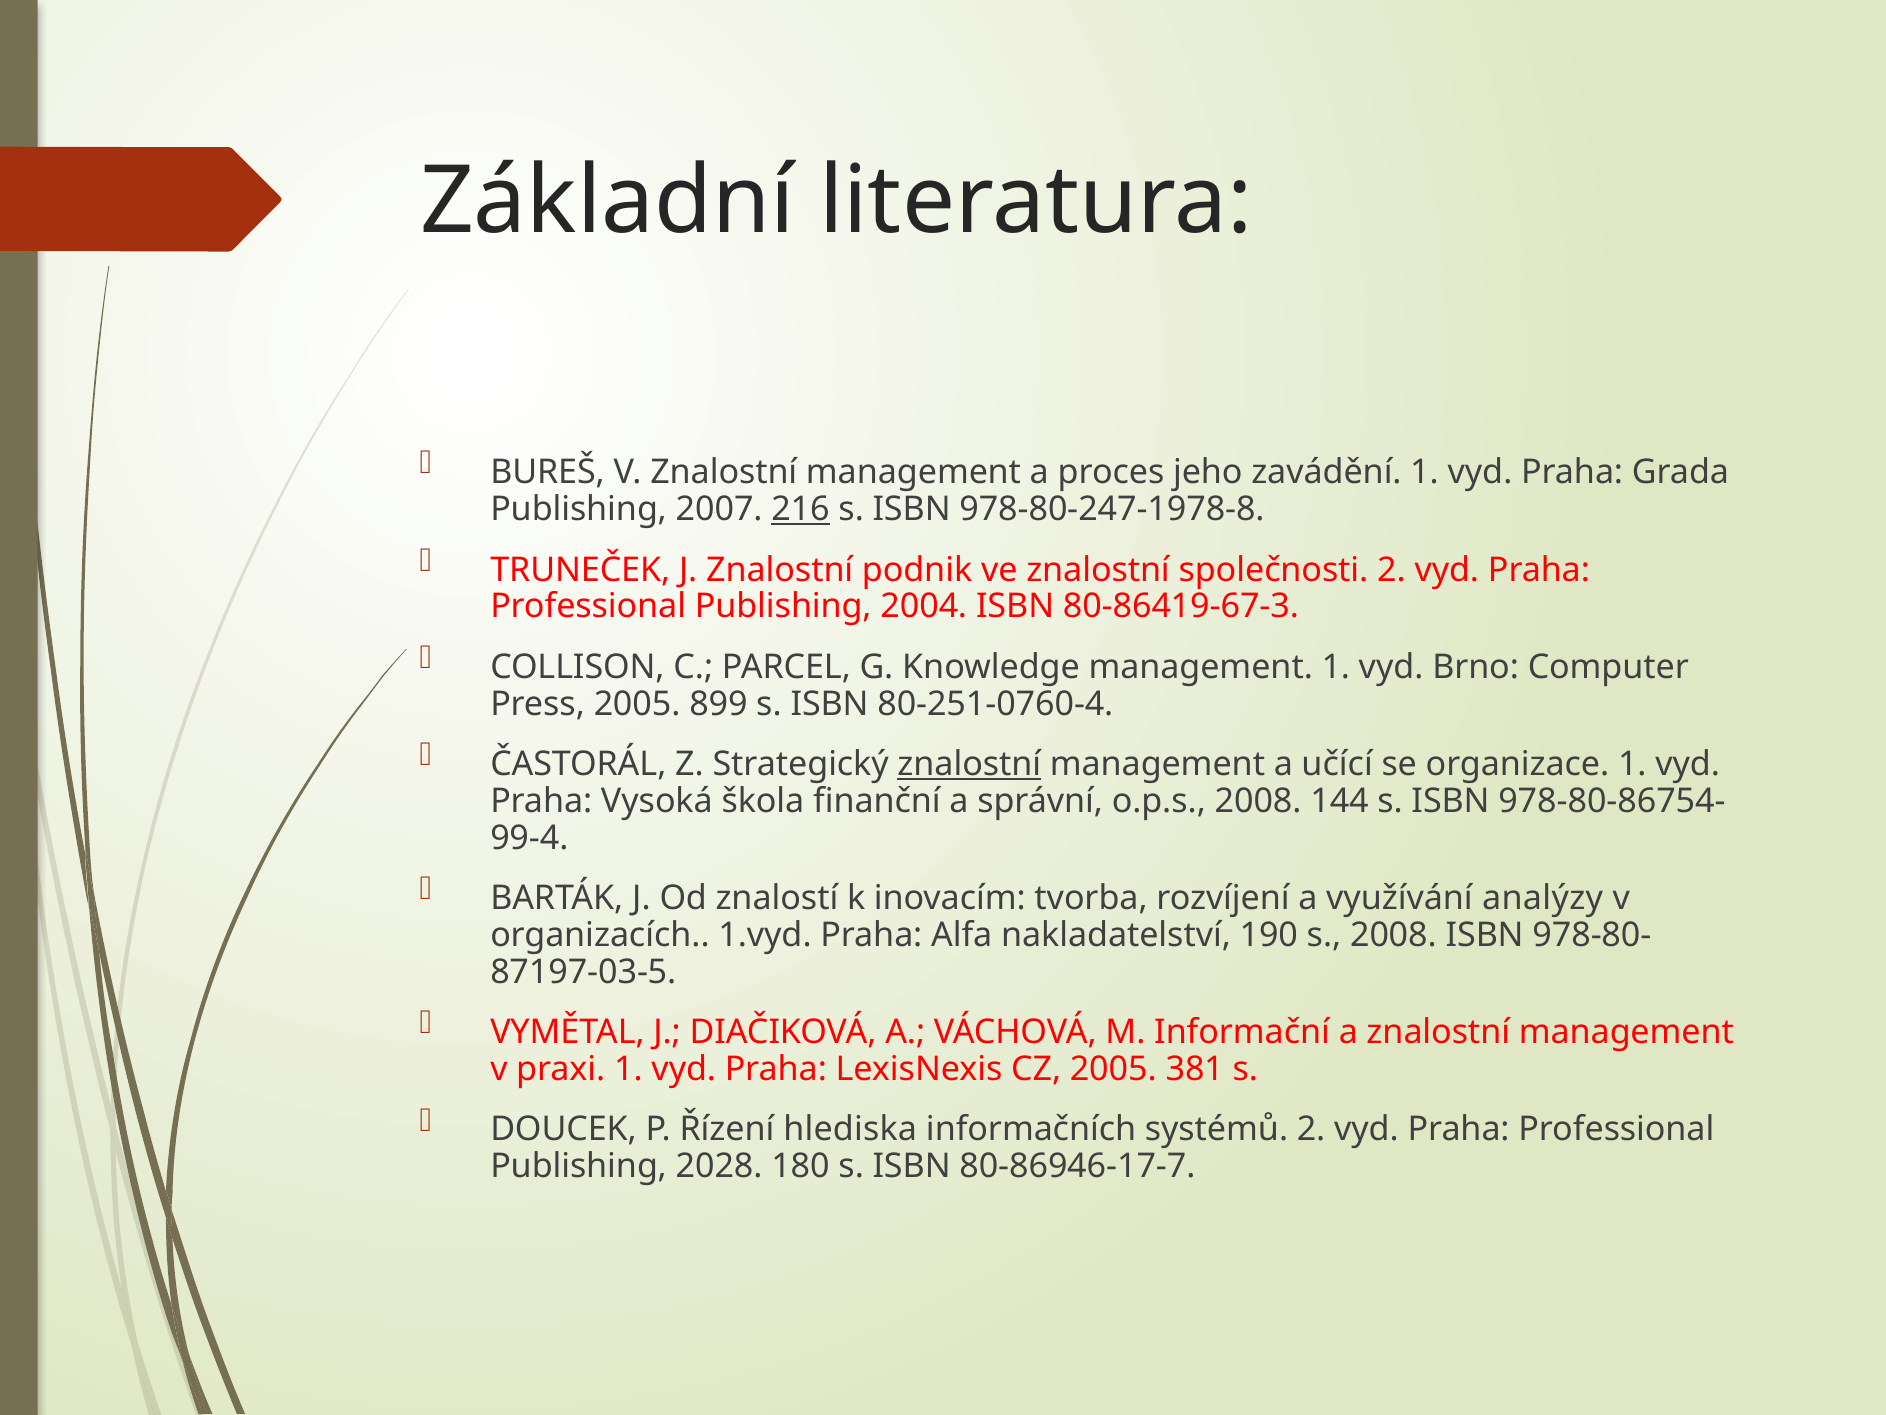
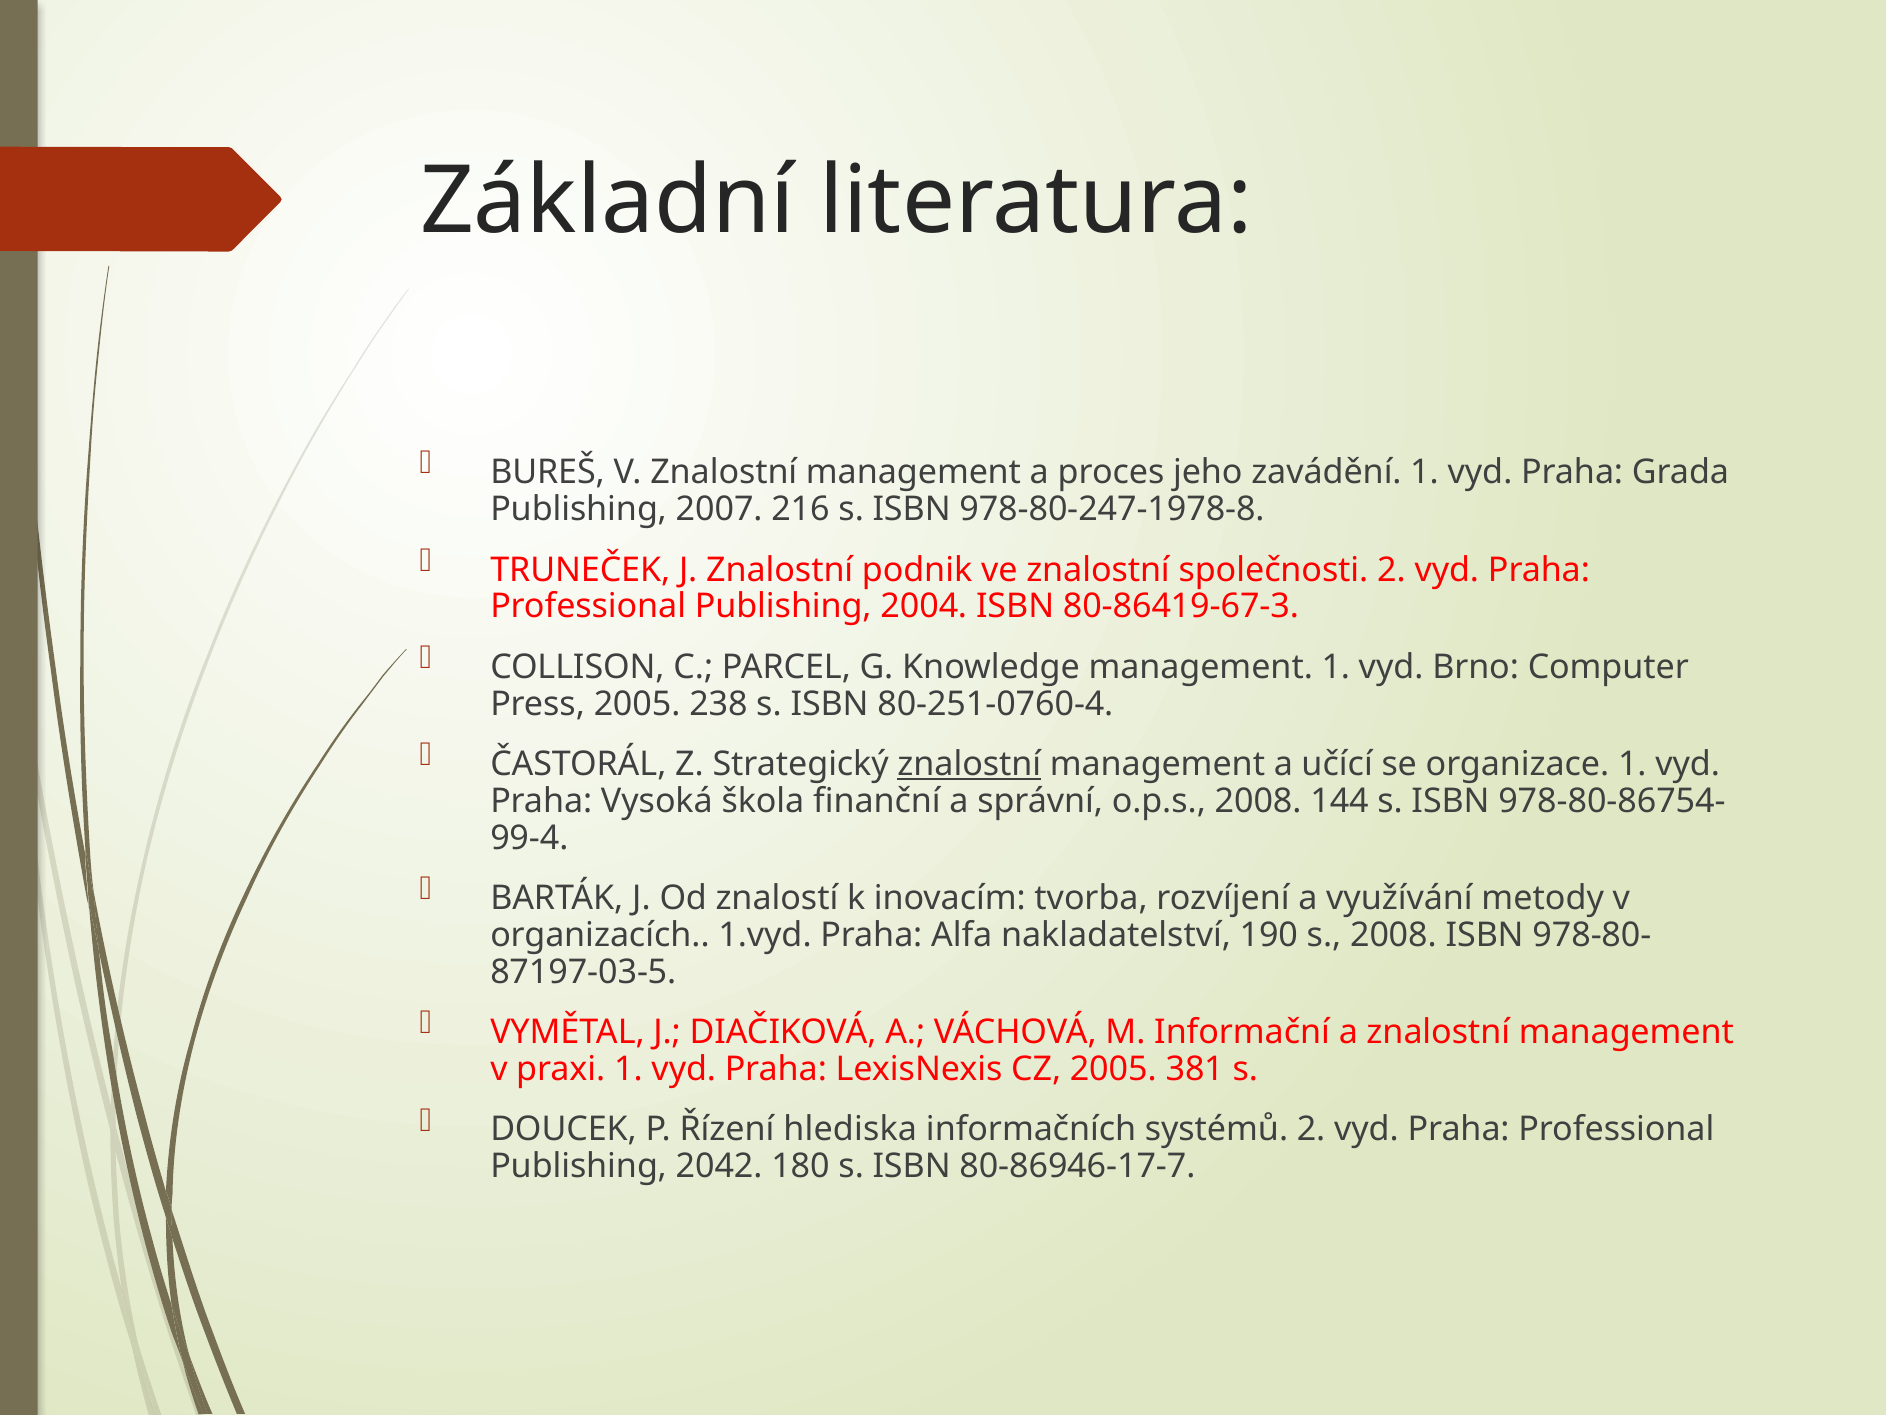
216 underline: present -> none (800, 509)
899: 899 -> 238 (718, 704)
analýzy: analýzy -> metody (1543, 898)
2028: 2028 -> 2042 (719, 1166)
